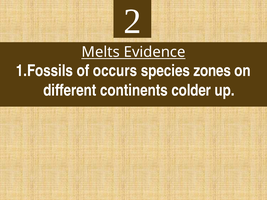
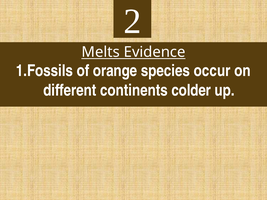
occurs: occurs -> orange (115, 71)
zones: zones -> occur (212, 71)
